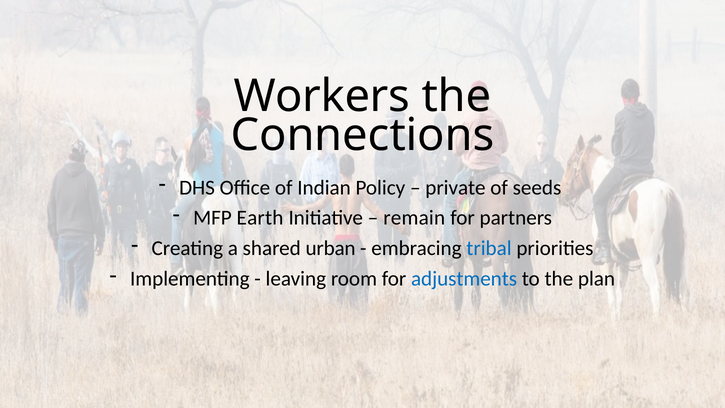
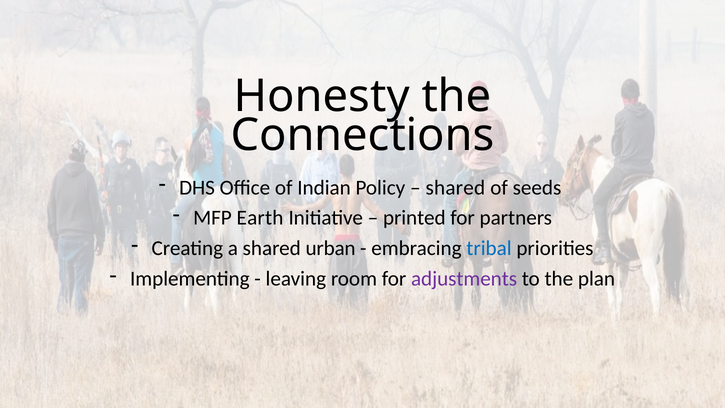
Workers: Workers -> Honesty (322, 96)
private: private -> shared (455, 187)
remain: remain -> printed (414, 218)
adjustments colour: blue -> purple (464, 279)
